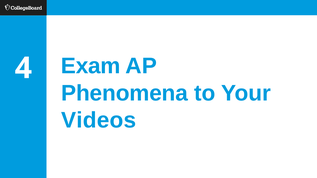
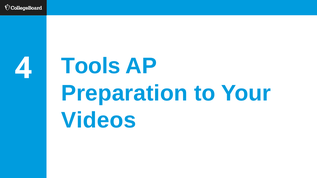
Exam: Exam -> Tools (91, 66)
Phenomena: Phenomena -> Preparation (124, 93)
